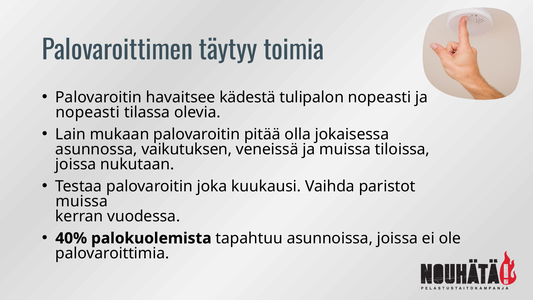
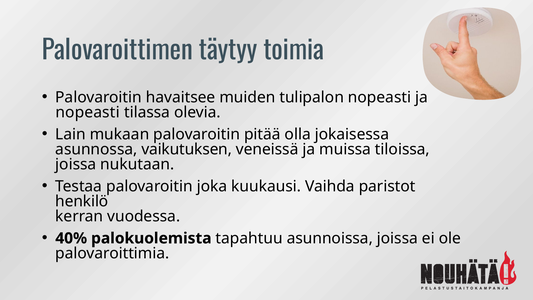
kädestä: kädestä -> muiden (247, 97)
muissa: muissa -> henkilö (82, 201)
